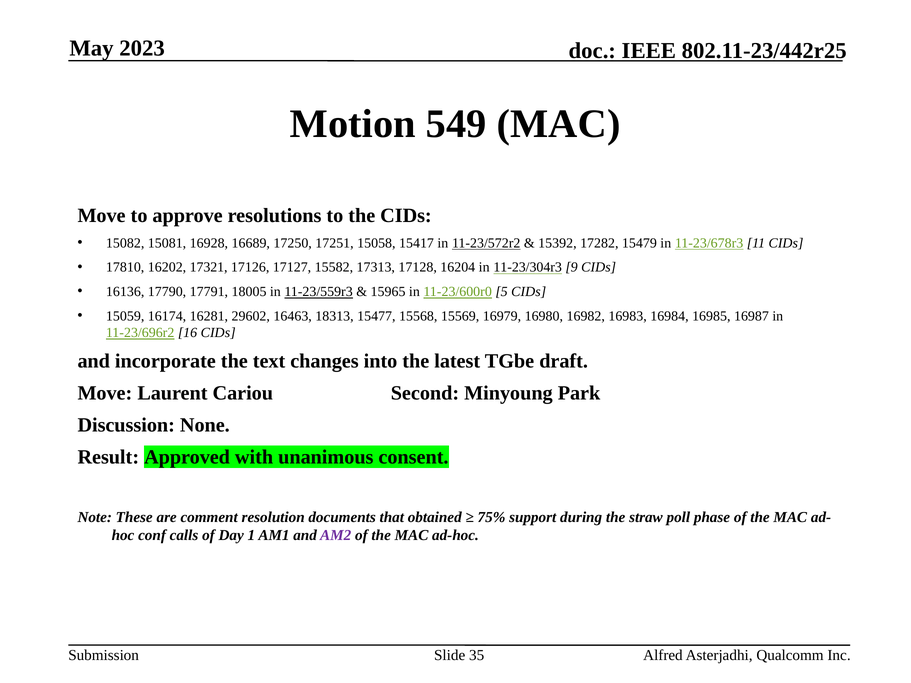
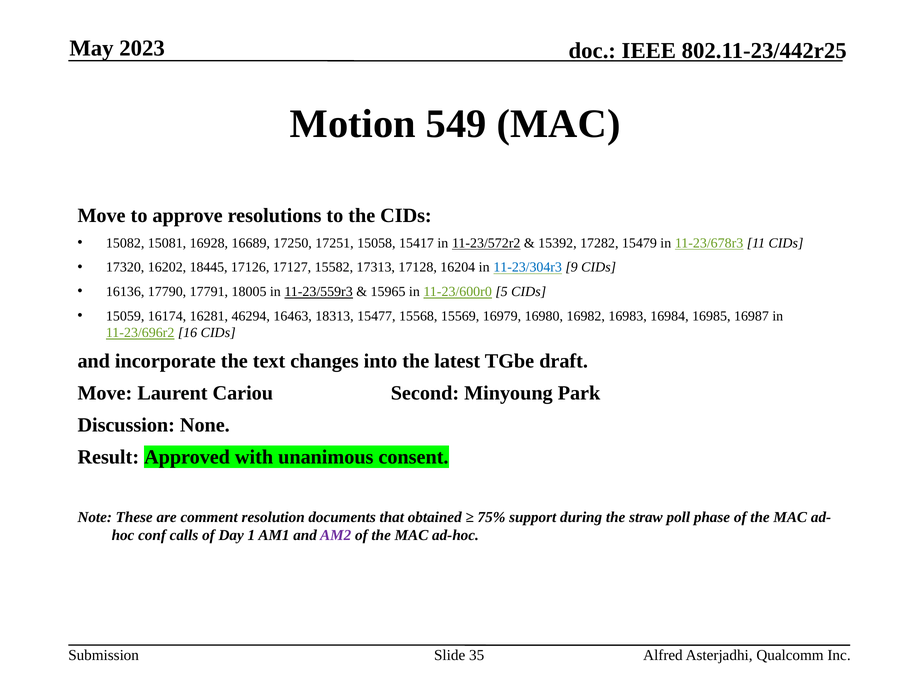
17810: 17810 -> 17320 (125, 267)
17321: 17321 -> 18445 (209, 267)
11-23/304r3 colour: black -> blue (528, 267)
29602: 29602 -> 46294 (251, 316)
